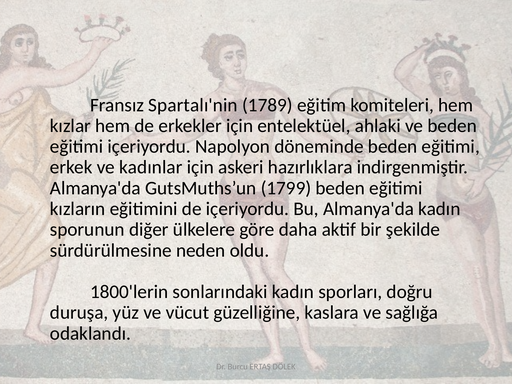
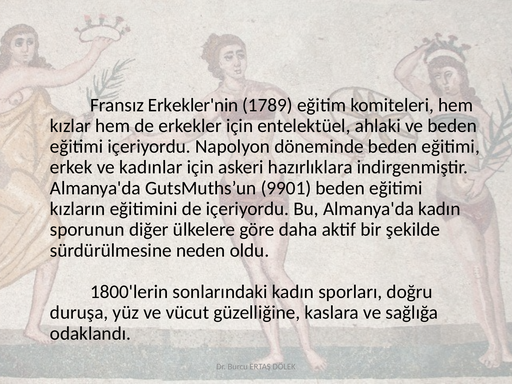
Spartalı'nin: Spartalı'nin -> Erkekler'nin (193, 105)
1799: 1799 -> 9901 (286, 188)
